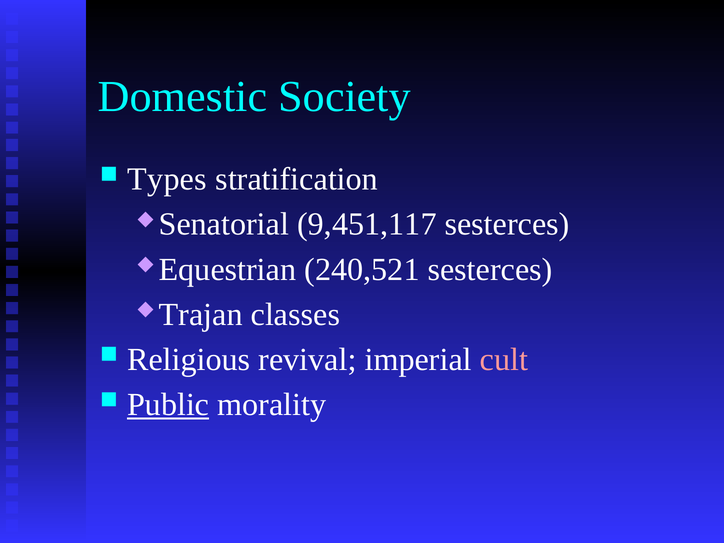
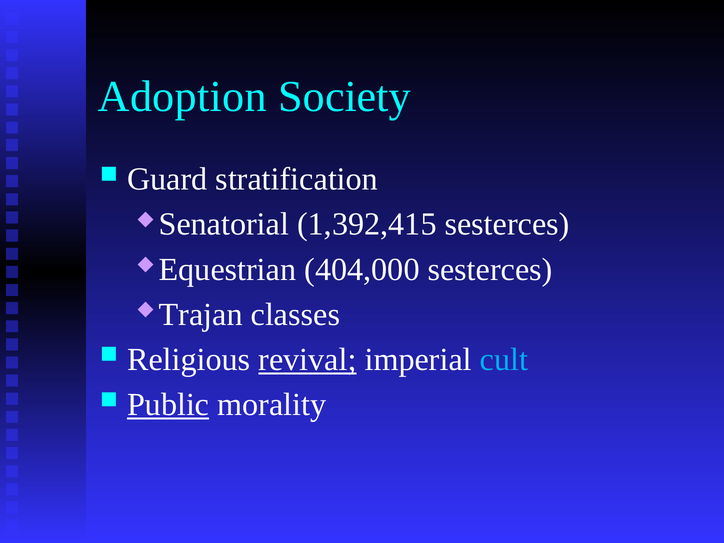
Domestic: Domestic -> Adoption (182, 97)
Types: Types -> Guard (167, 179)
9,451,117: 9,451,117 -> 1,392,415 (367, 224)
240,521: 240,521 -> 404,000 (362, 269)
revival underline: none -> present (307, 360)
cult colour: pink -> light blue (504, 360)
